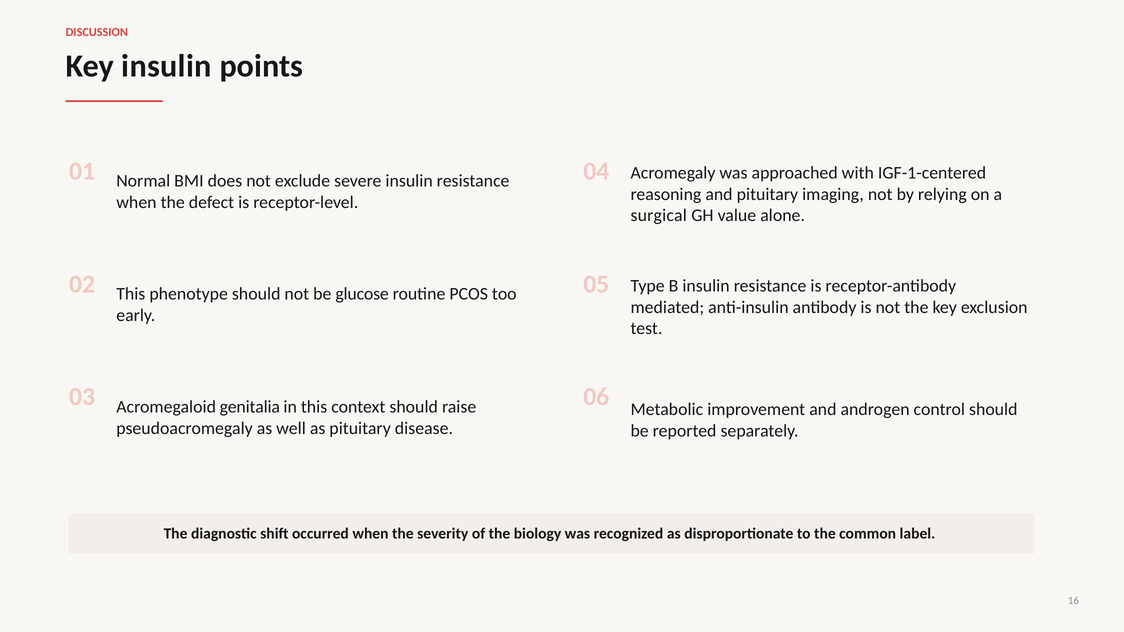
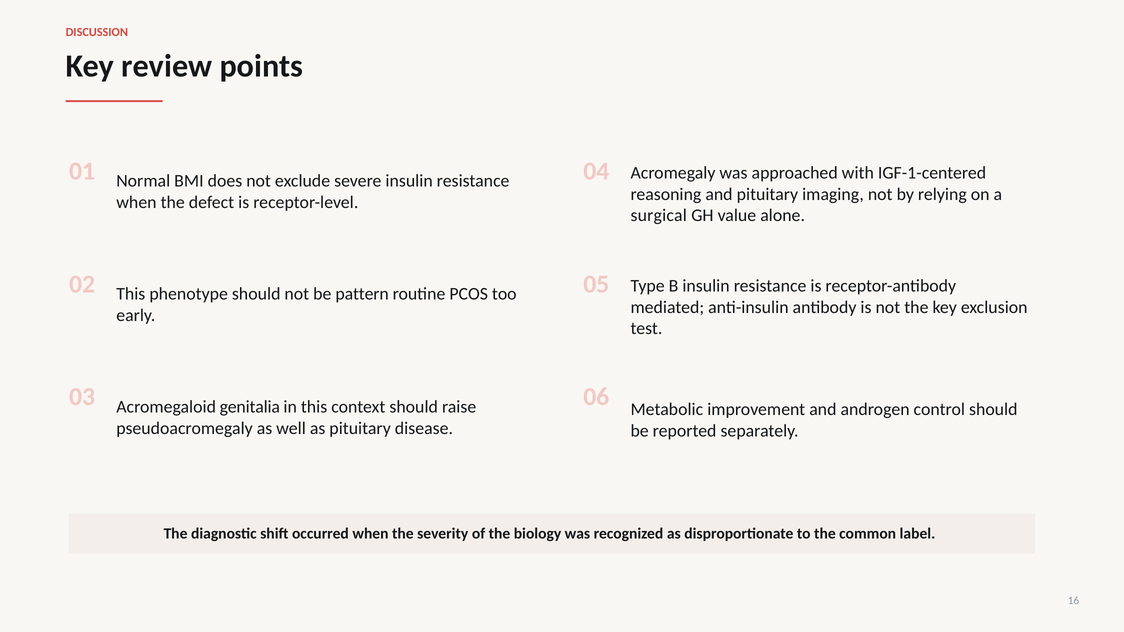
Key insulin: insulin -> review (167, 66)
glucose: glucose -> pattern (362, 294)
